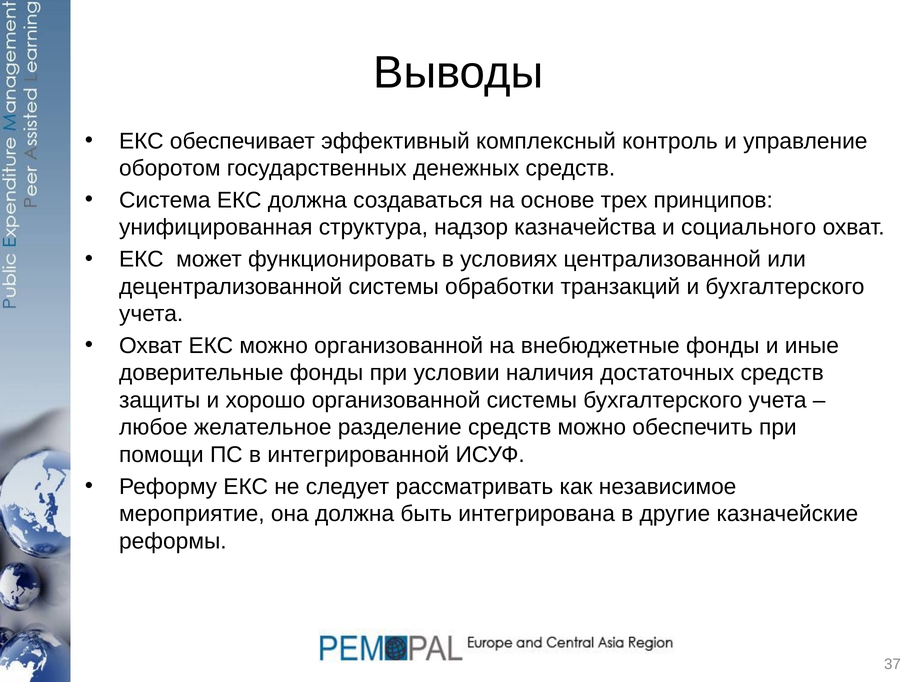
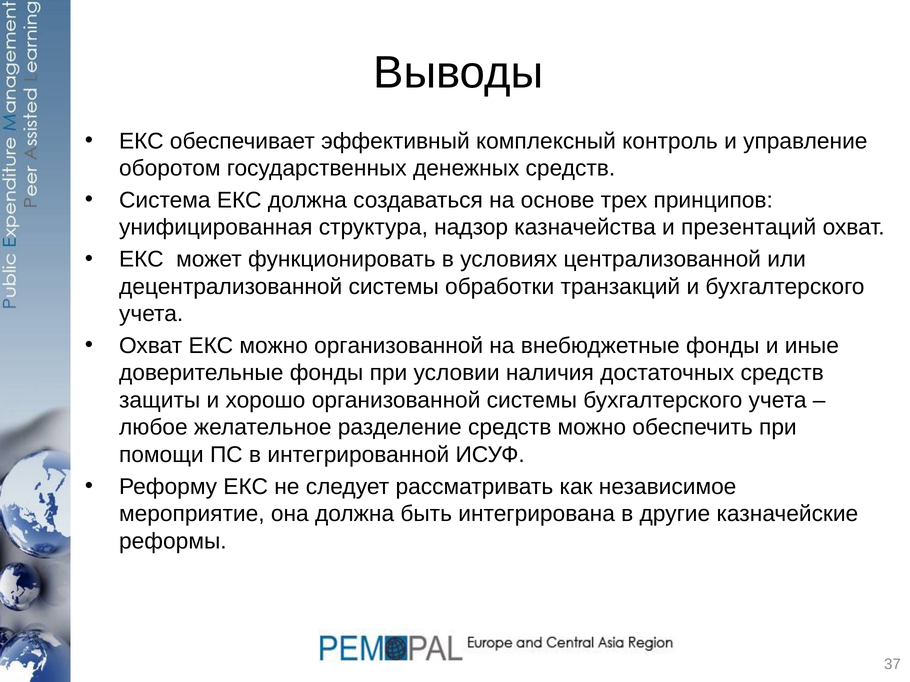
социального: социального -> презентаций (749, 228)
